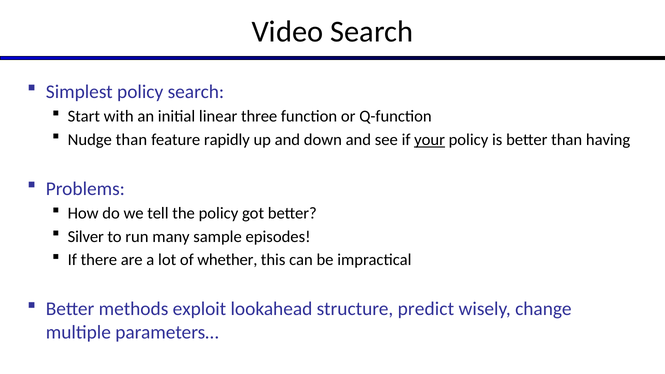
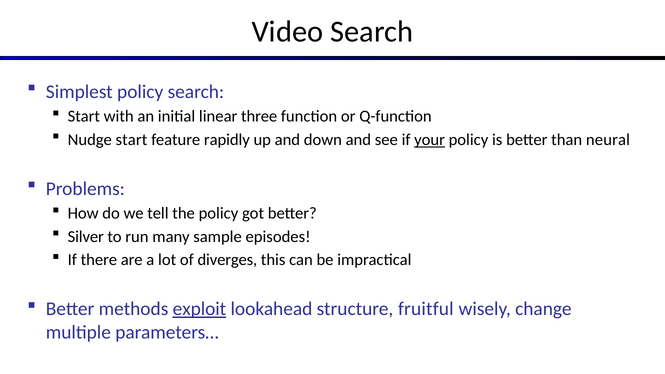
Nudge than: than -> start (131, 140)
having: having -> neural (608, 140)
whether: whether -> diverges (227, 260)
exploit underline: none -> present (199, 309)
predict: predict -> fruitful (426, 309)
